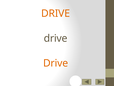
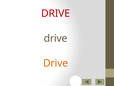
DRIVE colour: orange -> red (56, 13)
